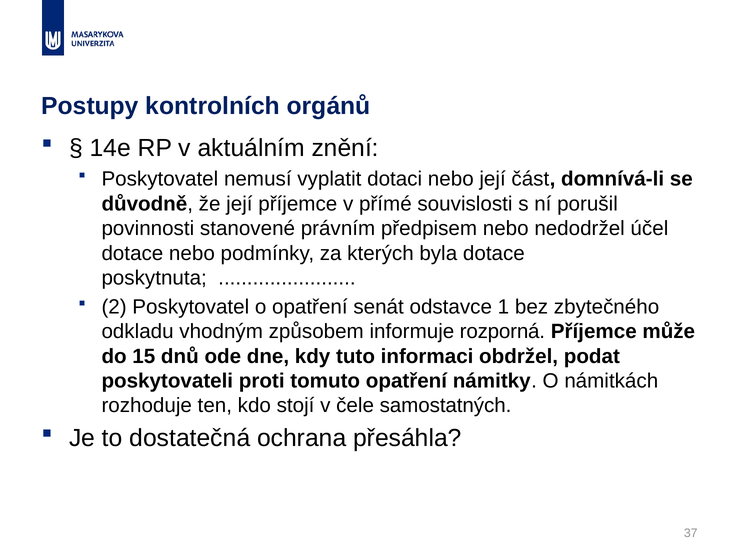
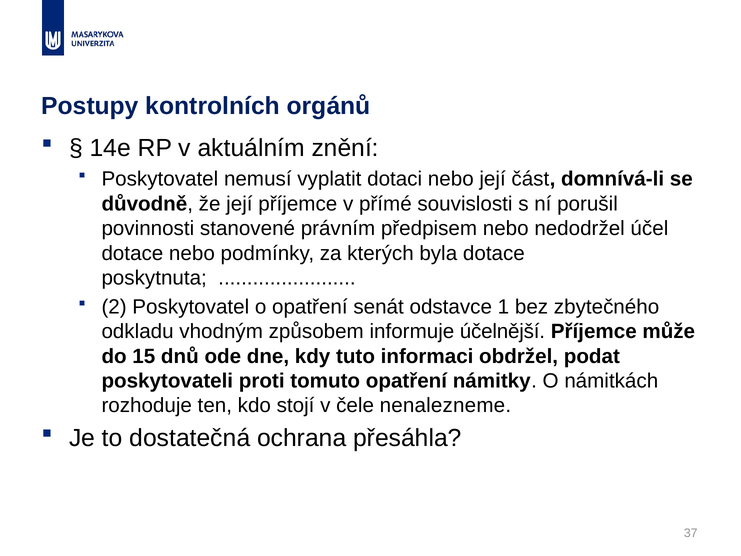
rozporná: rozporná -> účelnější (502, 331)
samostatných: samostatných -> nenalezneme (445, 405)
